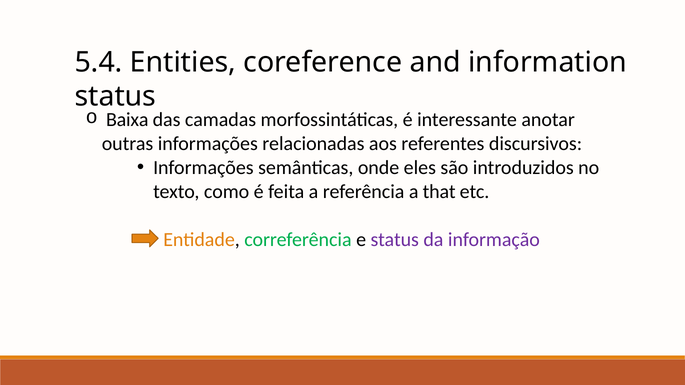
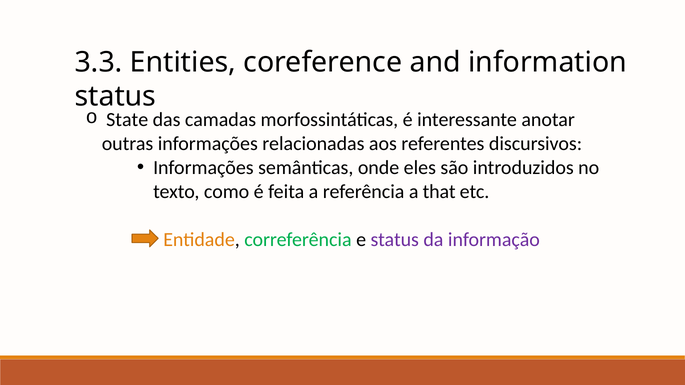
5.4: 5.4 -> 3.3 (99, 62)
Baixa: Baixa -> State (127, 120)
